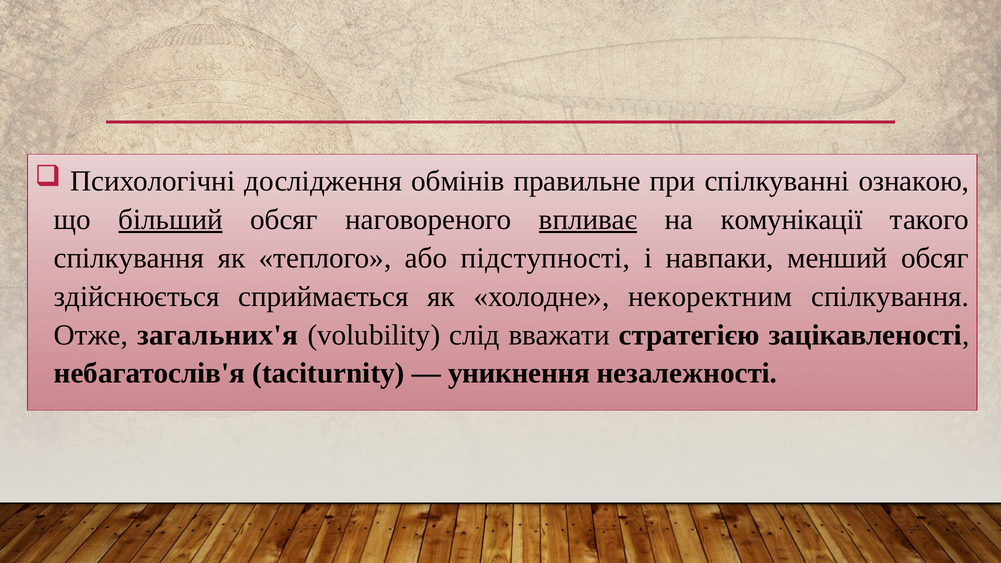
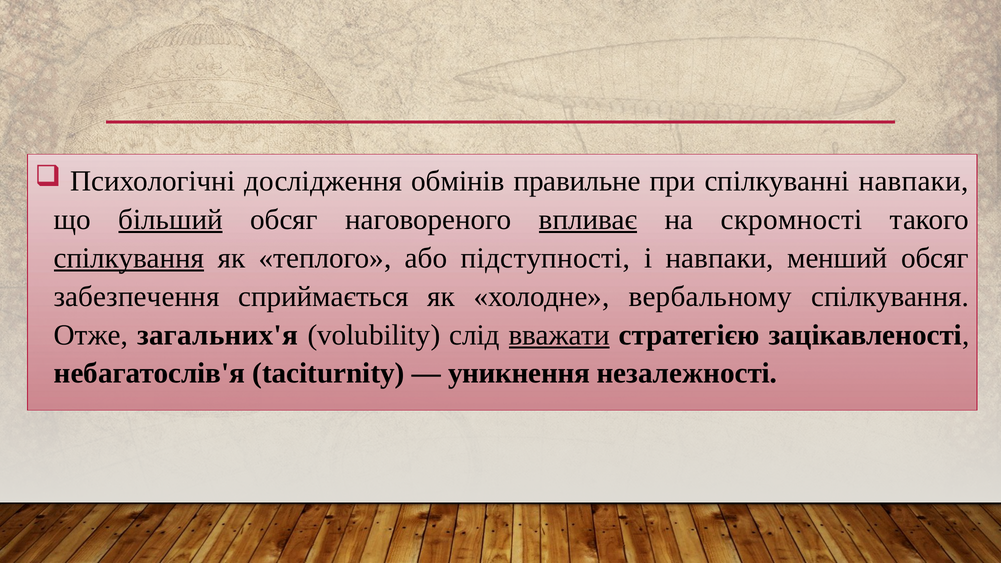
спілкуванні ознакою: ознакою -> навпаки (914, 181)
комунікації: комунікації -> скромності (791, 220)
спілкування underline: none -> present (129, 258)
здійснюється: здійснюється -> забезпечення (137, 296)
некоректним: некоректним -> вербальному (710, 296)
вважати underline: none -> present (559, 335)
